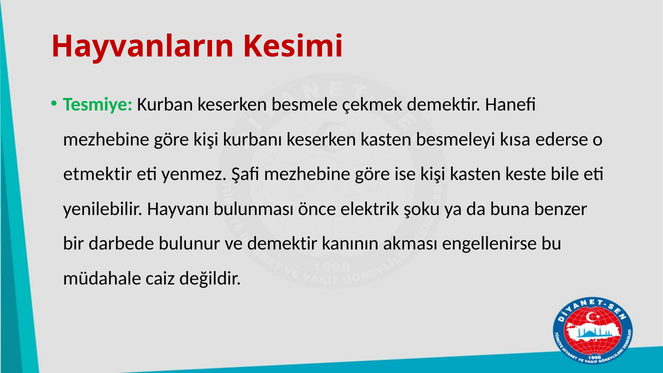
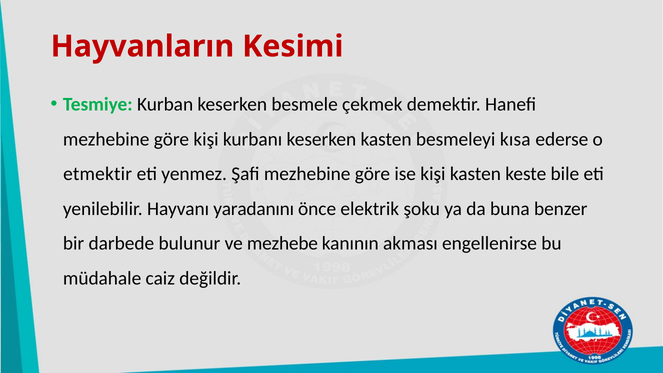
bulunması: bulunması -> yaradanını (254, 209)
ve demektir: demektir -> mezhebe (282, 243)
